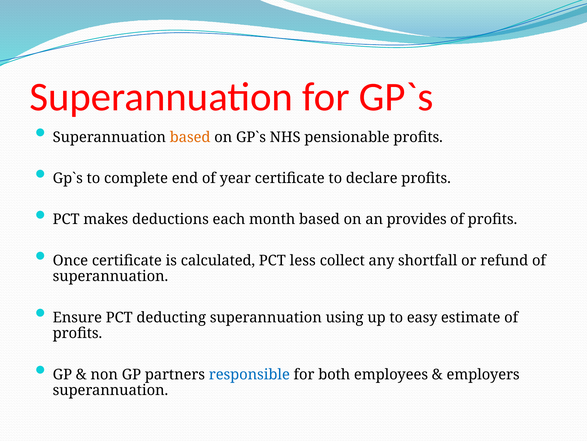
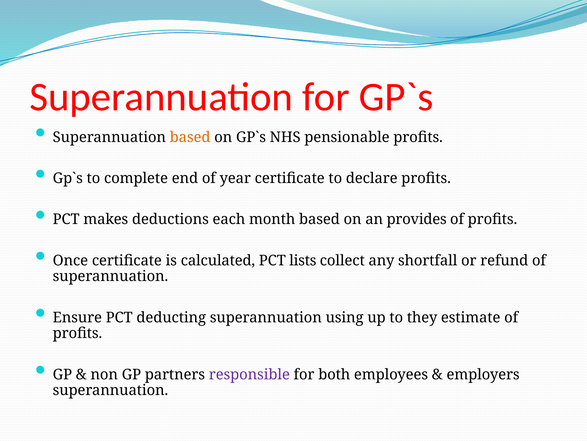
less: less -> lists (303, 260)
easy: easy -> they (422, 317)
responsible colour: blue -> purple (249, 374)
